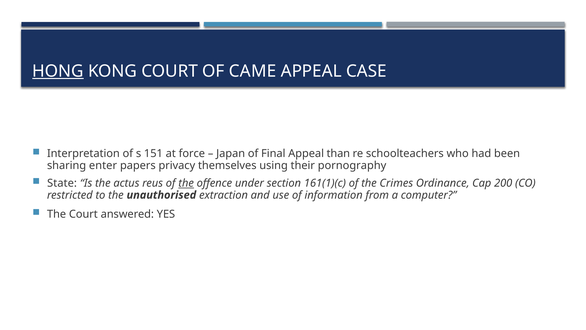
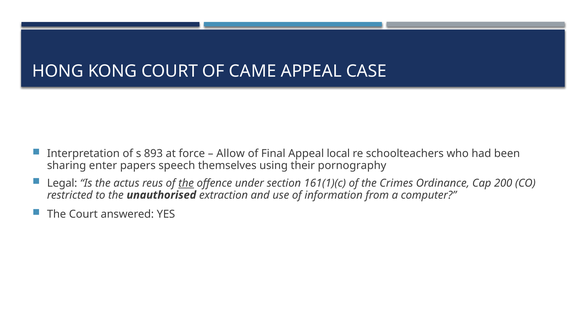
HONG underline: present -> none (58, 71)
151: 151 -> 893 (153, 153)
Japan: Japan -> Allow (231, 153)
than: than -> local (338, 153)
privacy: privacy -> speech (177, 165)
State: State -> Legal (62, 183)
